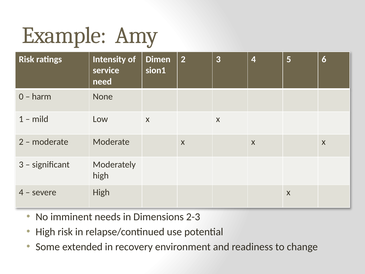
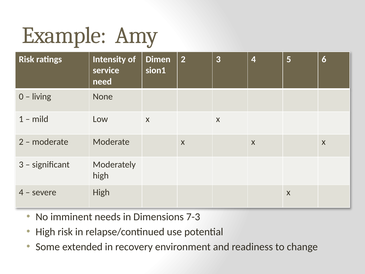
harm: harm -> living (42, 96)
2-3: 2-3 -> 7-3 (193, 217)
